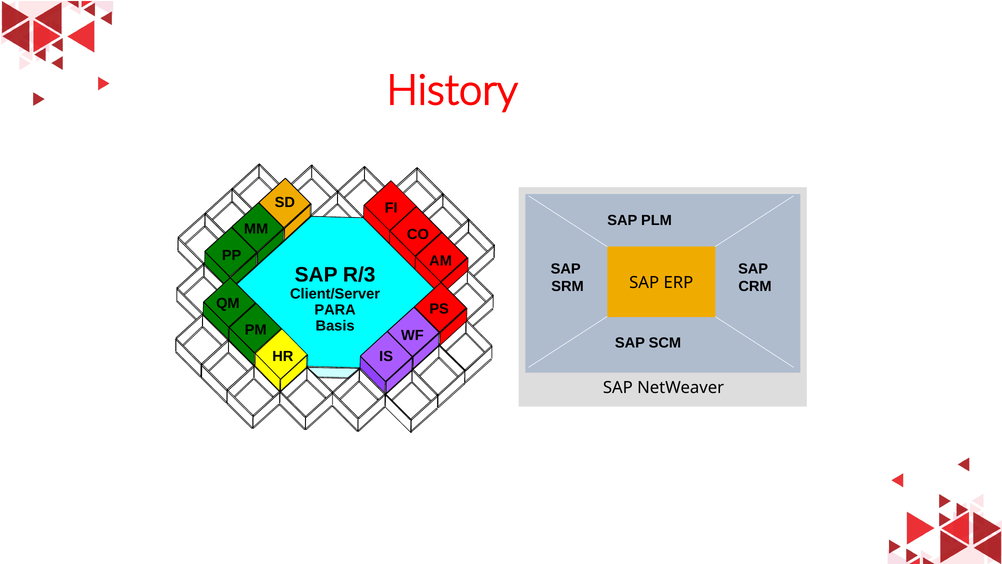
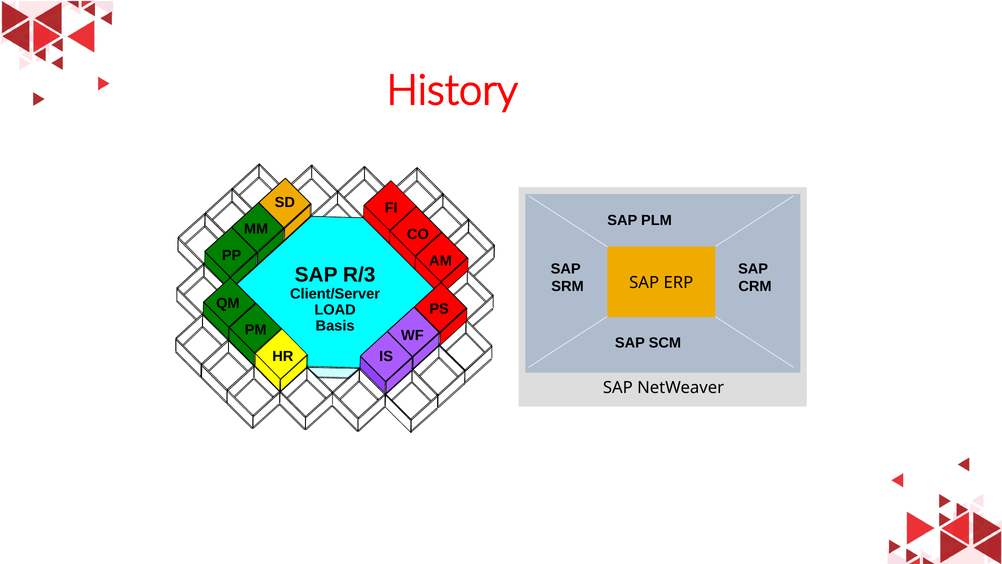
PARA: PARA -> LOAD (335, 310)
